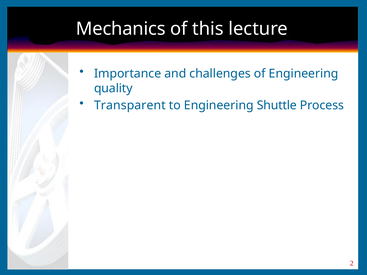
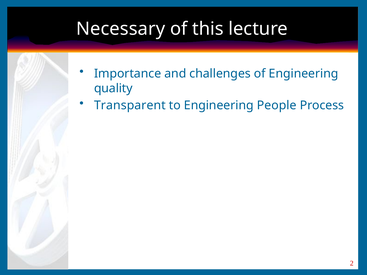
Mechanics: Mechanics -> Necessary (121, 29)
Shuttle: Shuttle -> People (277, 105)
